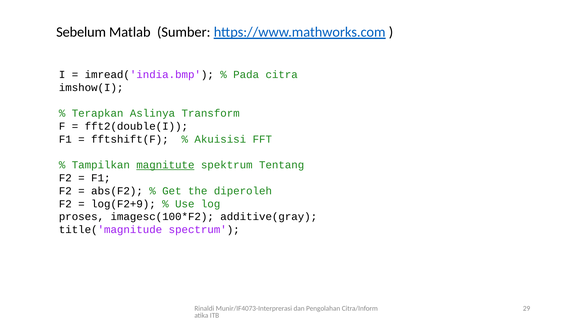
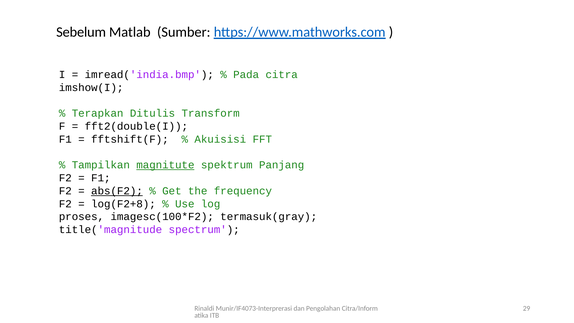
Aslinya: Aslinya -> Ditulis (152, 113)
Tentang: Tentang -> Panjang (282, 165)
abs(F2 underline: none -> present (117, 191)
diperoleh: diperoleh -> frequency (243, 191)
log(F2+9: log(F2+9 -> log(F2+8 (123, 204)
additive(gray: additive(gray -> termasuk(gray (269, 217)
